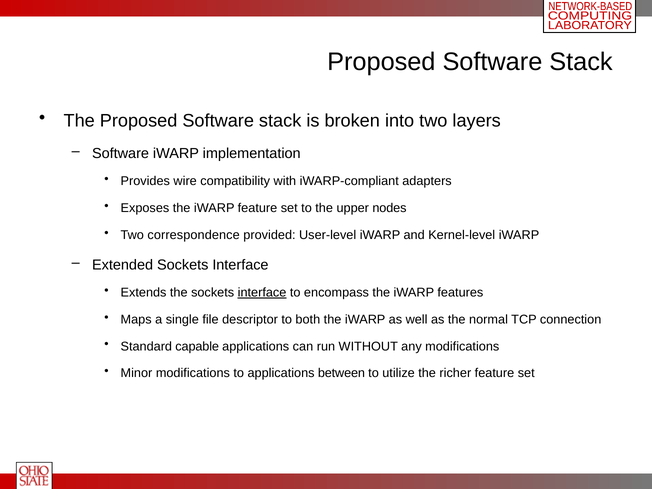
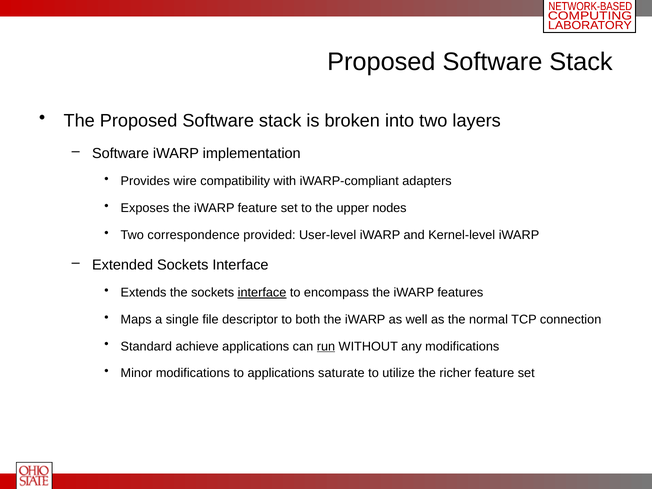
capable: capable -> achieve (197, 346)
run underline: none -> present (326, 346)
between: between -> saturate (341, 373)
